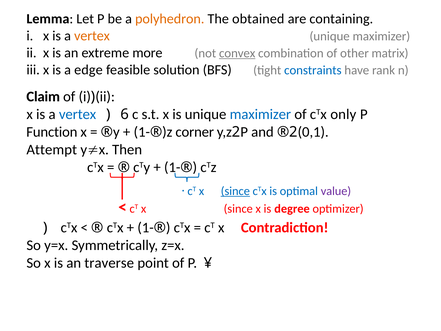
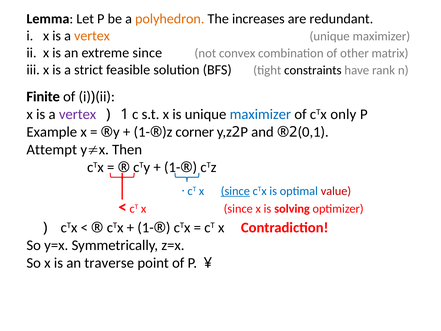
obtained: obtained -> increases (258, 19)
containing: containing -> redundant (341, 19)
extreme more: more -> since (147, 53)
convex underline: present -> none (237, 53)
edge: edge -> strict (89, 70)
constraints colour: blue -> black (313, 70)
Claim: Claim -> Finite (43, 97)
vertex colour: blue -> purple (78, 114)
6: 6 -> 1 (125, 114)
Function: Function -> Example (52, 132)
value colour: purple -> red (336, 191)
degree: degree -> solving (292, 209)
